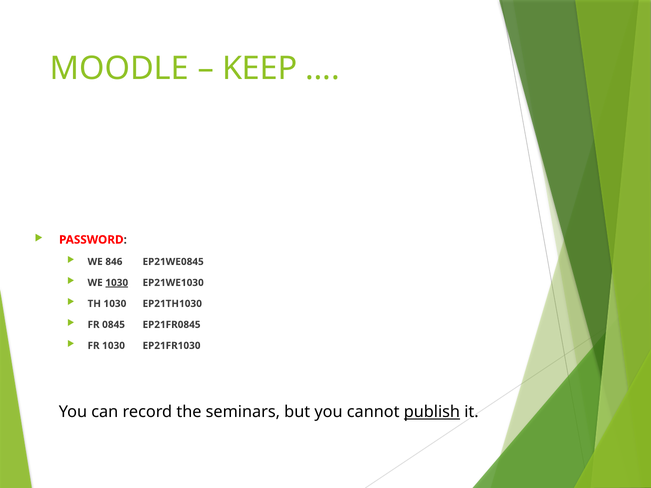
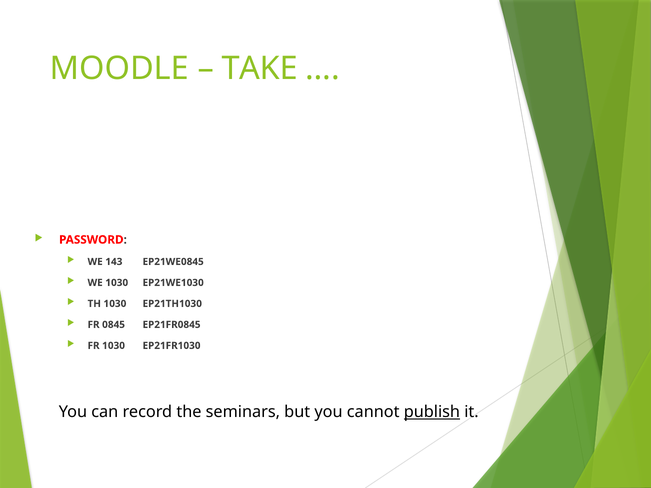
KEEP: KEEP -> TAKE (260, 68)
846: 846 -> 143 (114, 262)
1030 underline: present -> none (117, 283)
